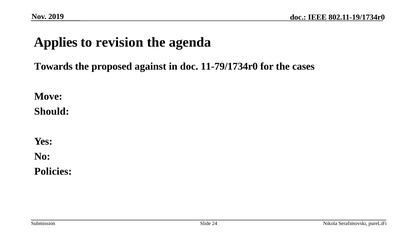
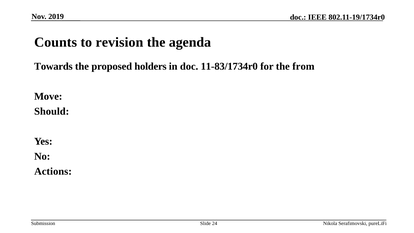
Applies: Applies -> Counts (56, 42)
against: against -> holders (151, 66)
11-79/1734r0: 11-79/1734r0 -> 11-83/1734r0 (229, 66)
cases: cases -> from (303, 66)
Policies: Policies -> Actions (53, 171)
